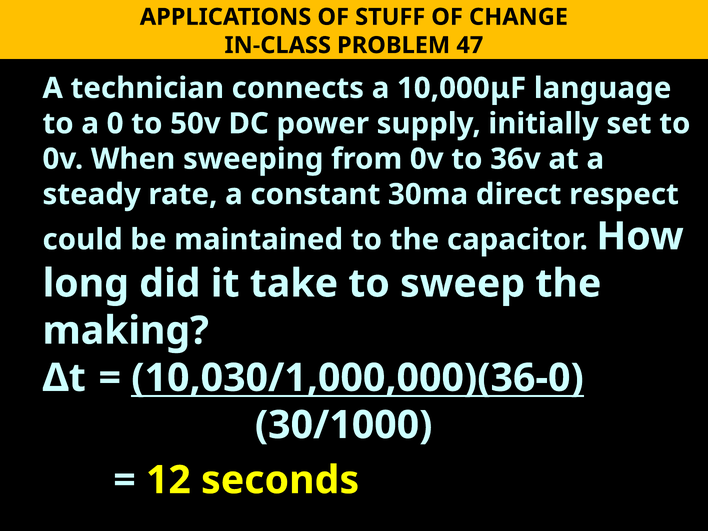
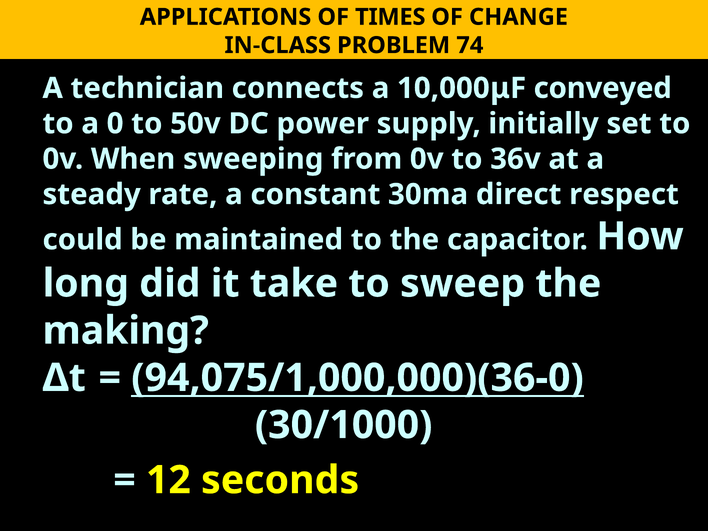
STUFF: STUFF -> TIMES (390, 17)
47: 47 -> 74 (470, 45)
language: language -> conveyed (603, 88)
10,030/1,000,000)(36-0: 10,030/1,000,000)(36-0 -> 94,075/1,000,000)(36-0 (358, 378)
